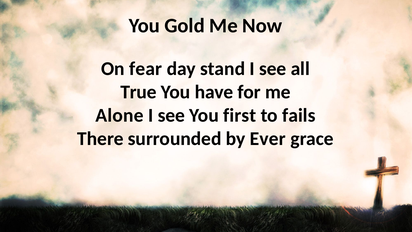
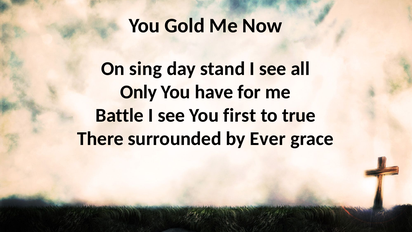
fear: fear -> sing (146, 69)
True: True -> Only (139, 92)
Alone: Alone -> Battle (120, 115)
fails: fails -> true (299, 115)
